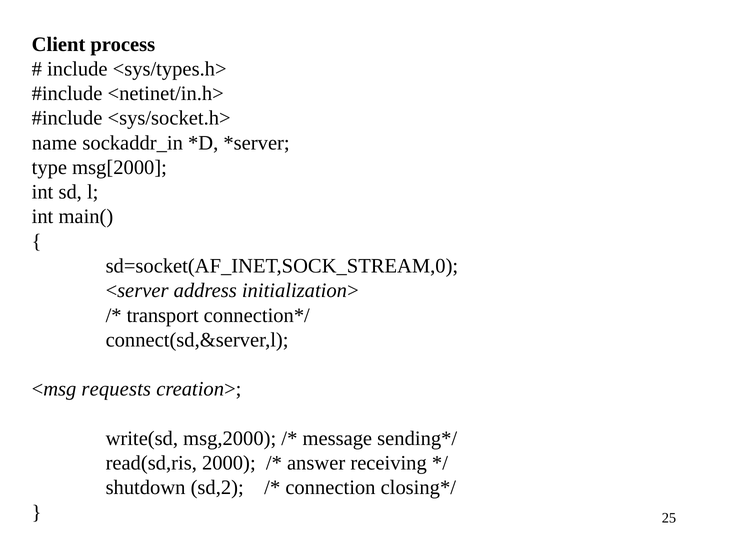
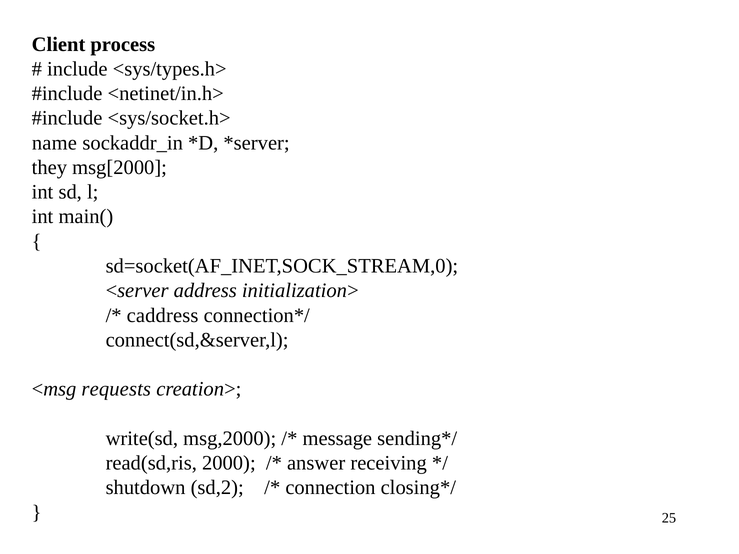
type: type -> they (49, 168)
transport: transport -> caddress (163, 315)
